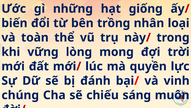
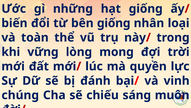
bên trồng: trồng -> giống (114, 23)
